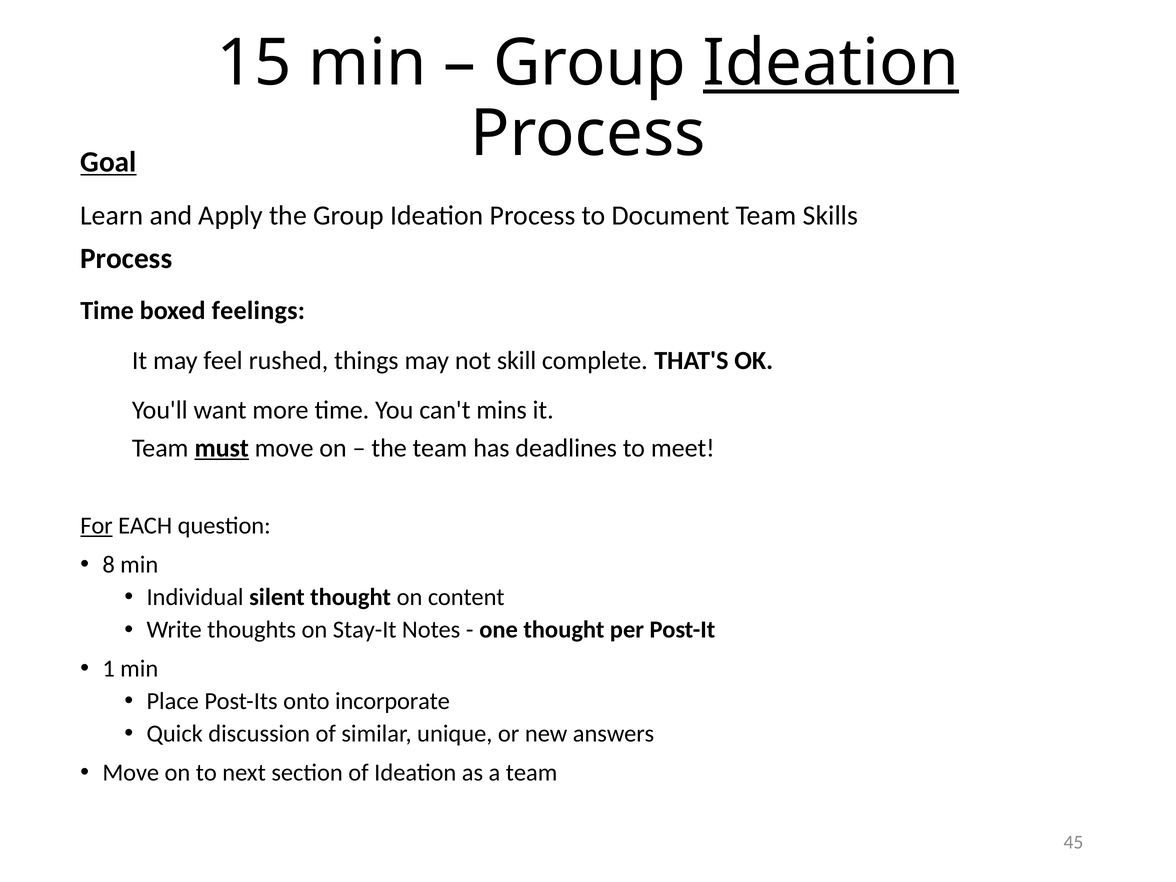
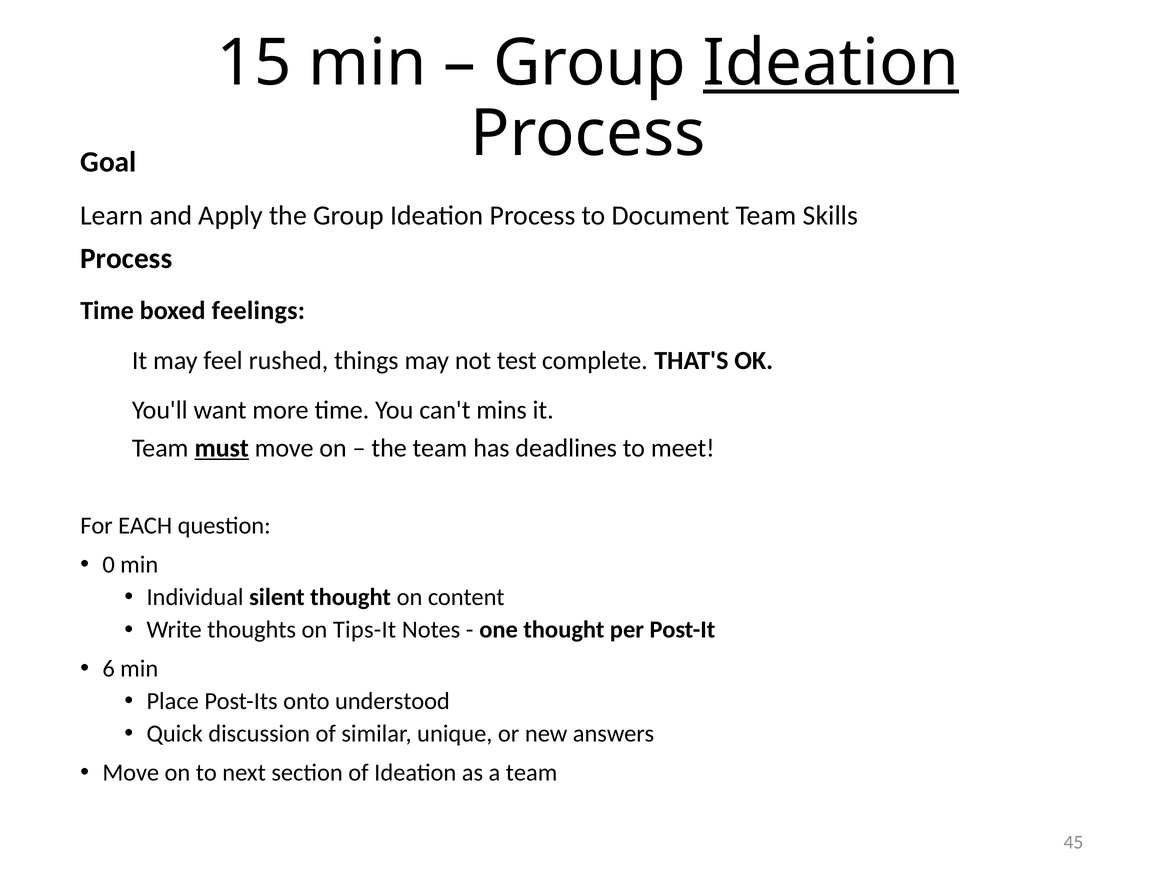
Goal underline: present -> none (108, 162)
skill: skill -> test (517, 360)
For underline: present -> none (97, 526)
8: 8 -> 0 (109, 565)
Stay-It: Stay-It -> Tips-It (365, 630)
1: 1 -> 6 (109, 668)
incorporate: incorporate -> understood (392, 701)
